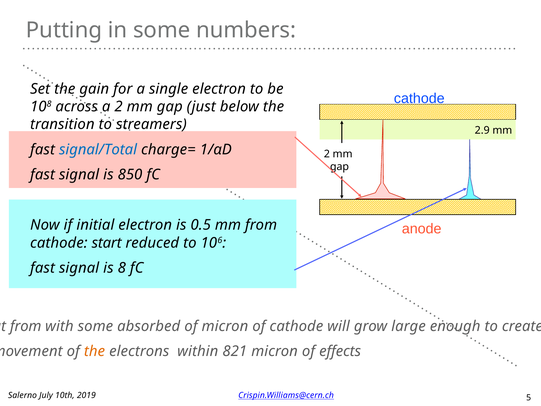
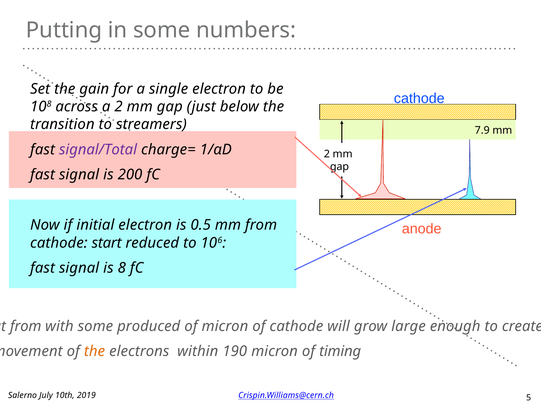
2.9: 2.9 -> 7.9 (482, 130)
signal/Total colour: blue -> purple (98, 149)
850: 850 -> 200 (130, 175)
absorbed: absorbed -> produced (149, 326)
821: 821 -> 190 (235, 351)
effects: effects -> timing (340, 351)
